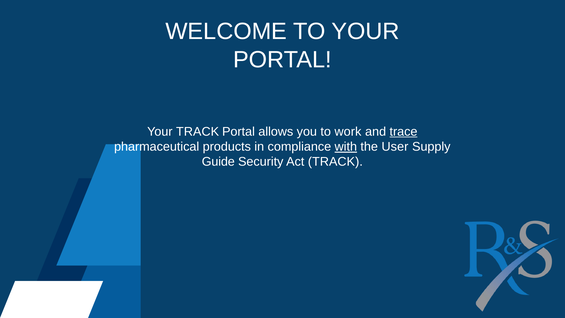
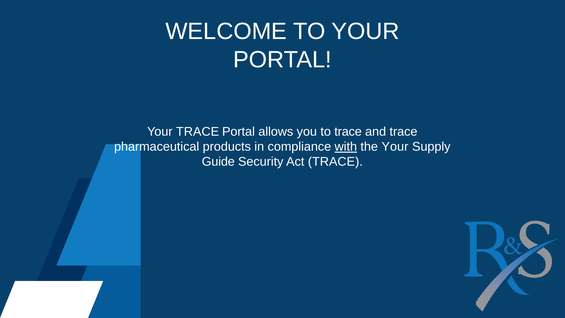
Your TRACK: TRACK -> TRACE (198, 132)
to work: work -> trace (348, 132)
trace underline: present -> none (404, 132)
the User: User -> Your (395, 147)
Act TRACK: TRACK -> TRACE (335, 162)
